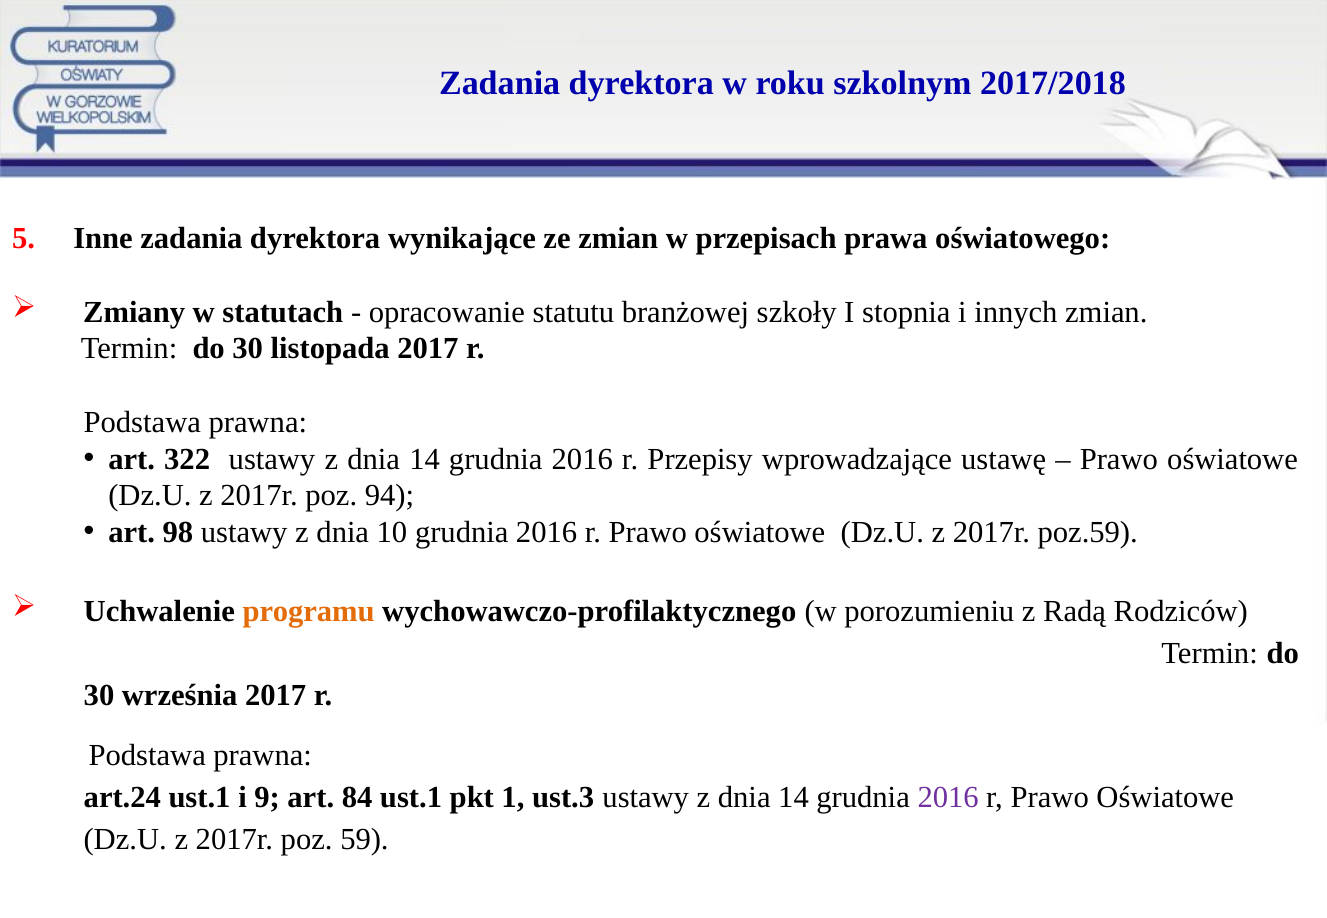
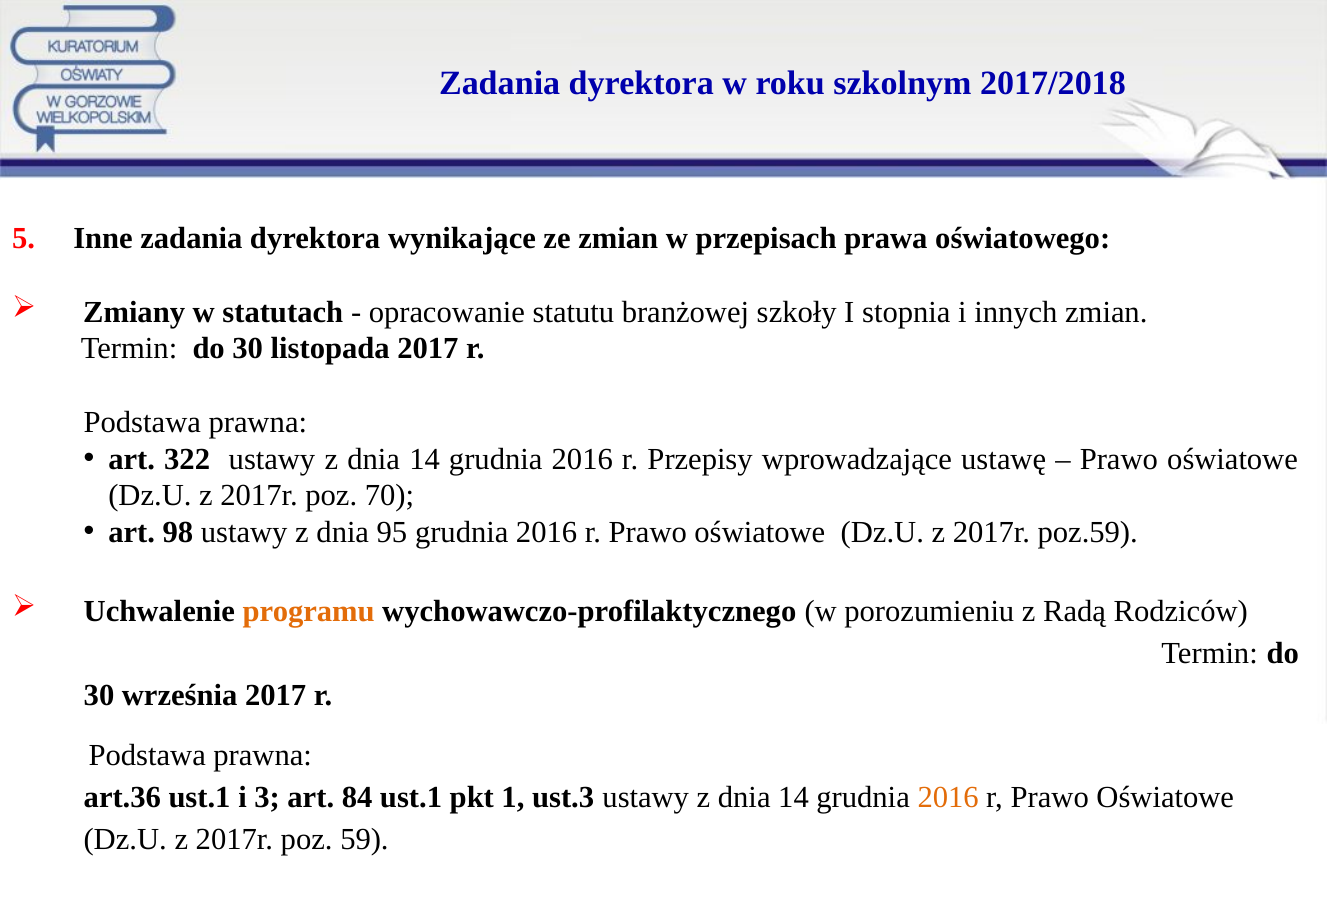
94: 94 -> 70 (390, 496)
10: 10 -> 95 (392, 533)
art.24: art.24 -> art.36 (122, 798)
9: 9 -> 3 (267, 798)
2016 colour: purple -> orange (948, 798)
